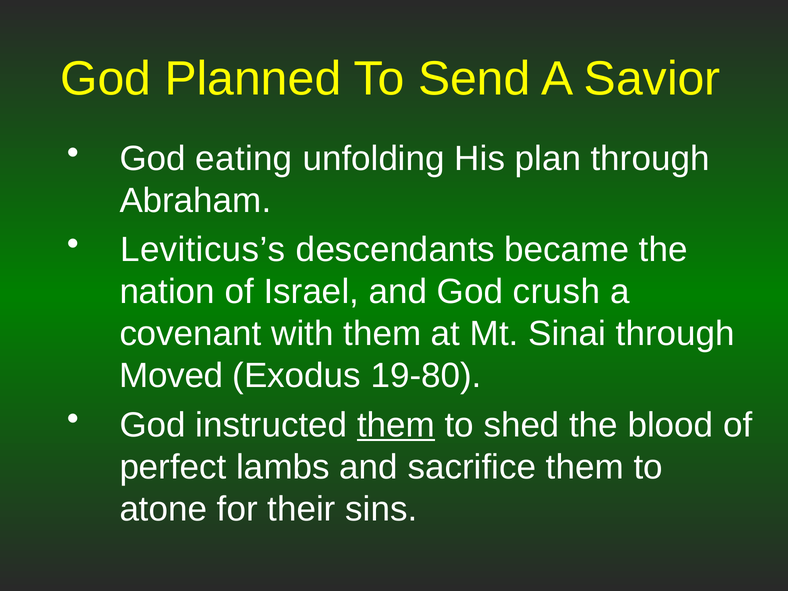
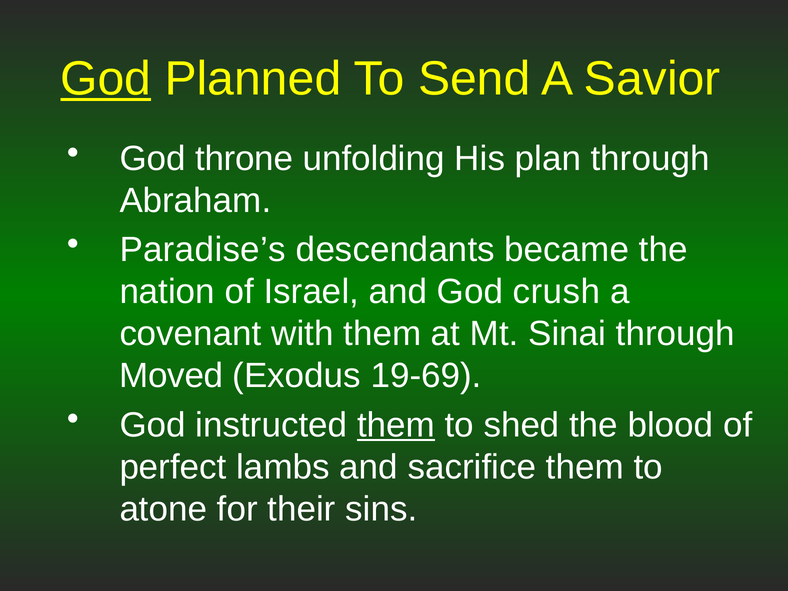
God underline: none -> present (106, 79)
eating: eating -> throne (244, 159)
Leviticus’s: Leviticus’s -> Paradise’s (203, 250)
19-80: 19-80 -> 19-69 (426, 376)
